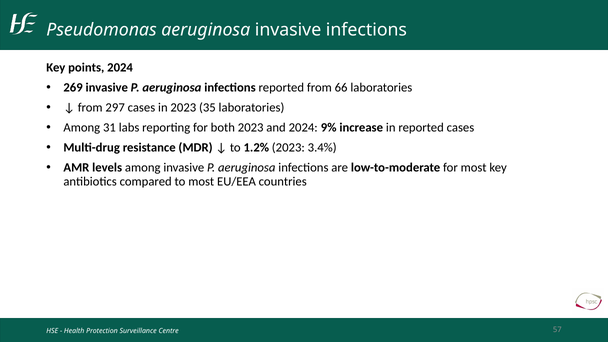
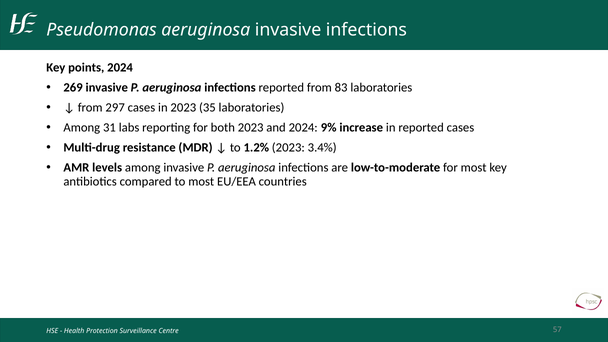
66: 66 -> 83 (341, 88)
